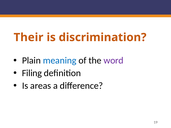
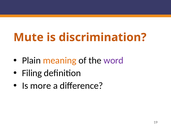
Their: Their -> Mute (29, 37)
meaning colour: blue -> orange (60, 61)
areas: areas -> more (41, 86)
